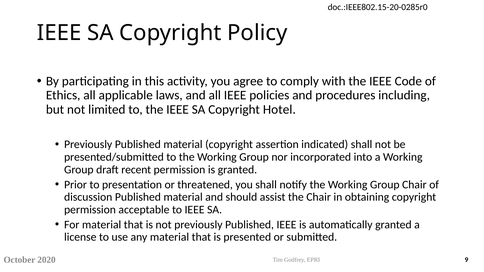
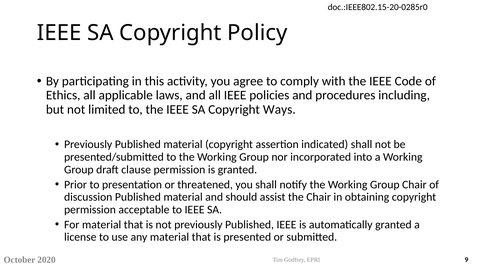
Hotel: Hotel -> Ways (279, 110)
recent: recent -> clause (136, 170)
